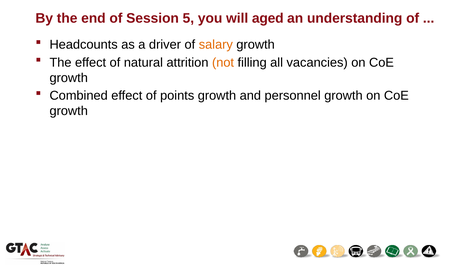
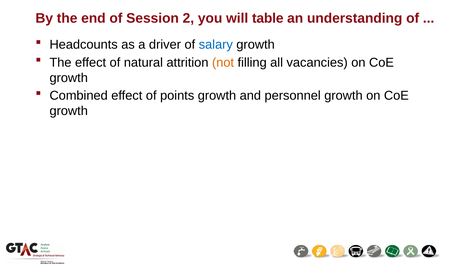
5: 5 -> 2 (188, 18)
aged: aged -> table (268, 18)
salary colour: orange -> blue (216, 44)
